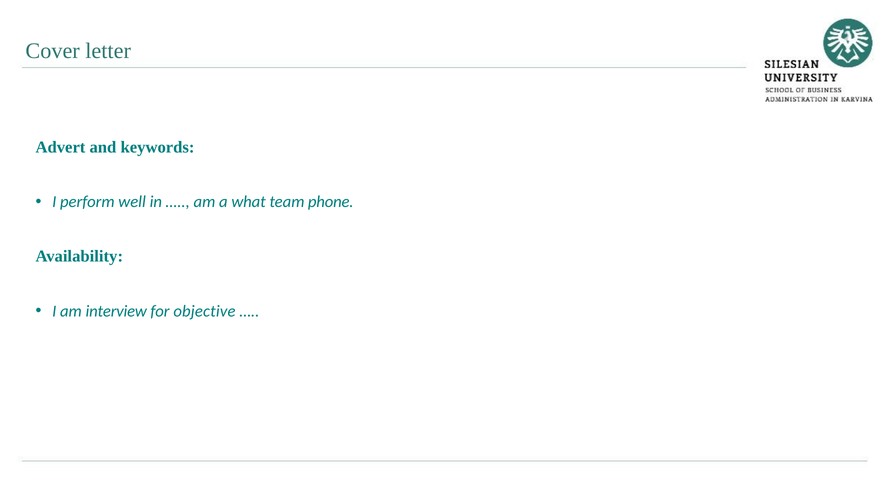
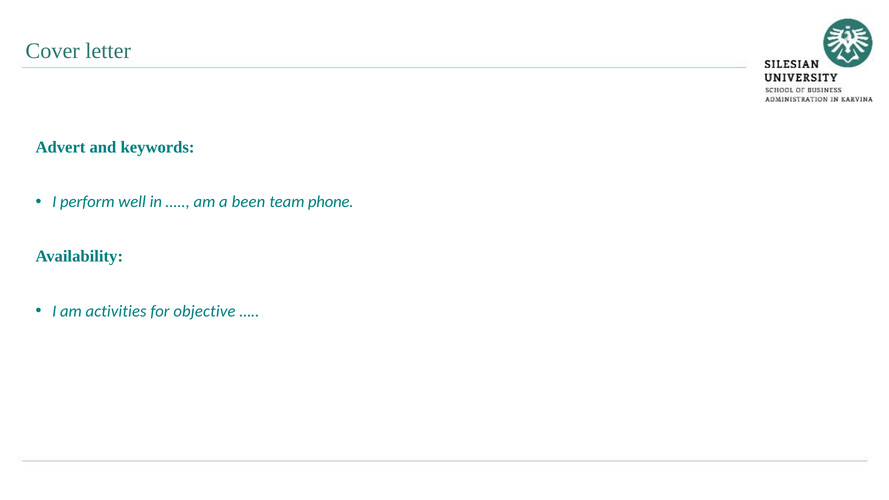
what: what -> been (248, 202)
interview: interview -> activities (116, 311)
